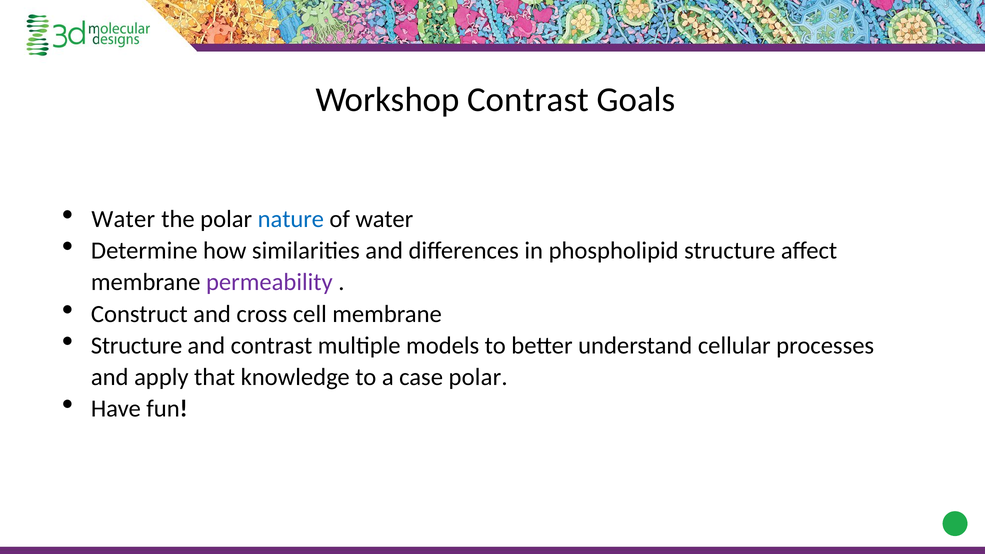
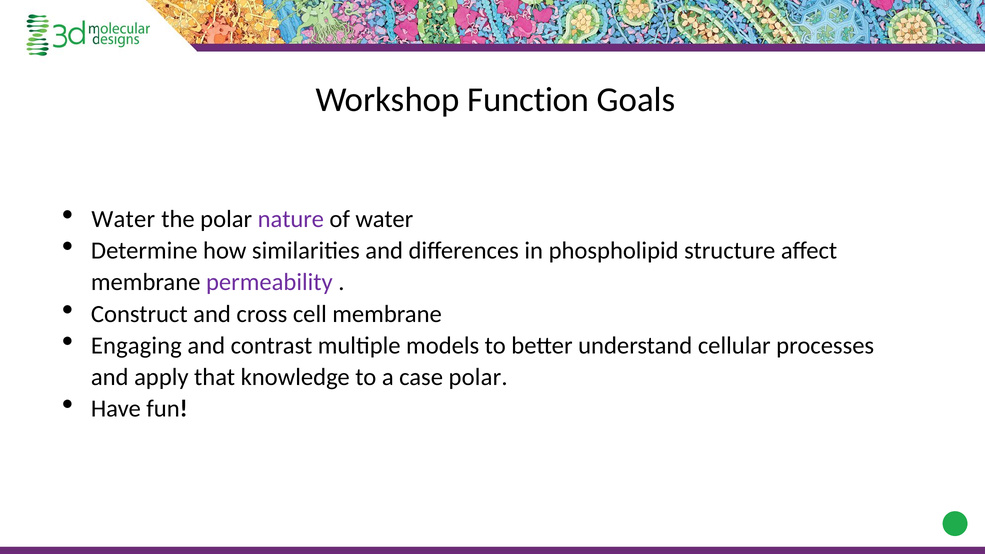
Workshop Contrast: Contrast -> Function (528, 100)
nature colour: blue -> purple (291, 219)
Structure: Structure -> Engaging (136, 346)
